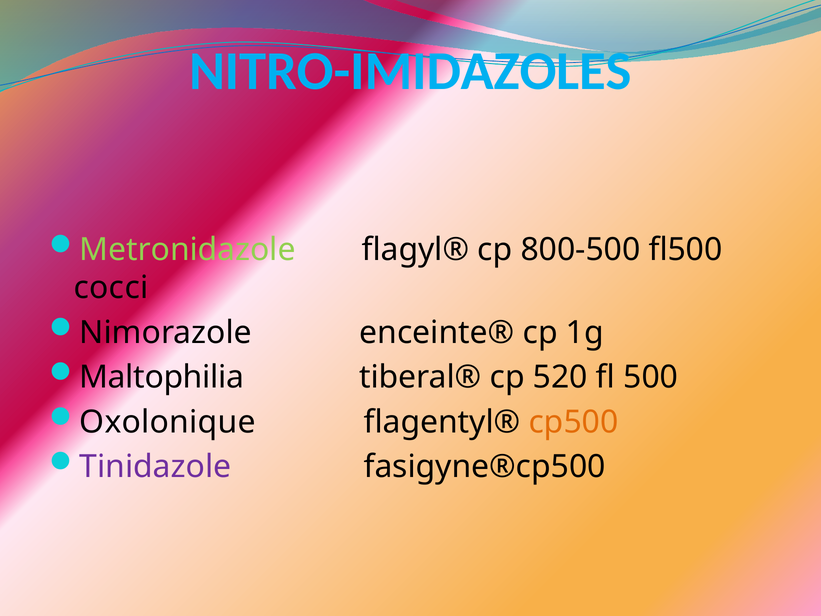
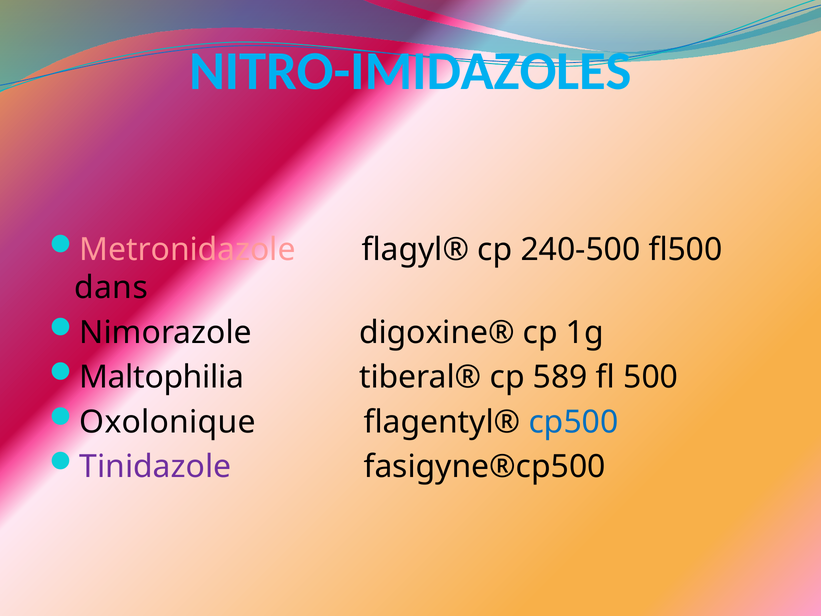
Metronidazole colour: light green -> pink (188, 249)
800-500: 800-500 -> 240-500 (581, 249)
cocci: cocci -> dans (111, 288)
enceinte®: enceinte® -> digoxine® (437, 332)
520: 520 -> 589 (560, 377)
cp500 colour: orange -> blue (573, 422)
